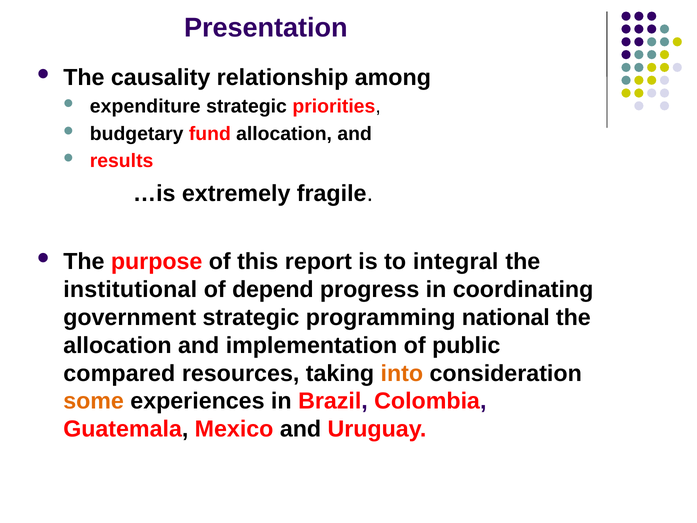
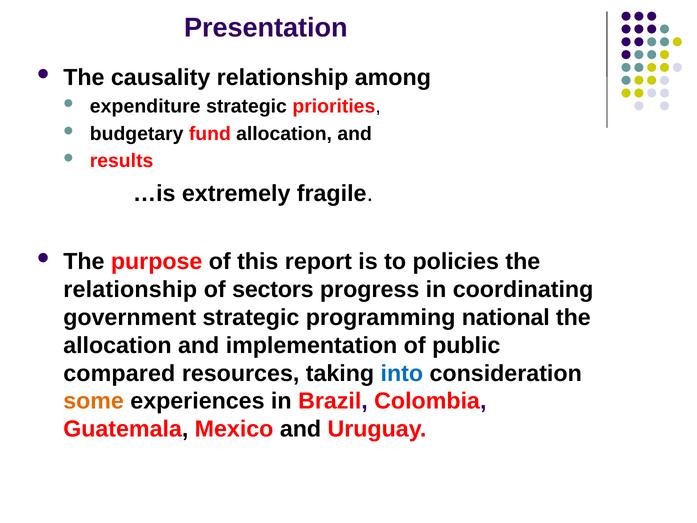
integral: integral -> policies (456, 262)
institutional: institutional -> relationship (130, 290)
depend: depend -> sectors (273, 290)
into colour: orange -> blue (402, 373)
